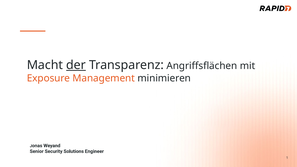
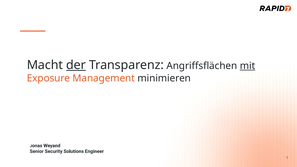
mit underline: none -> present (248, 66)
